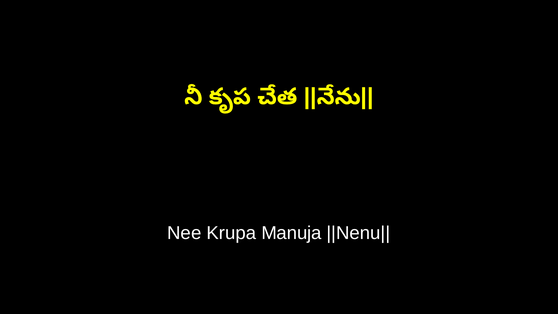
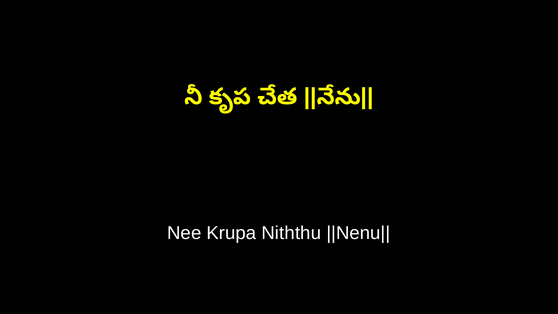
Manuja: Manuja -> Niththu (291, 233)
